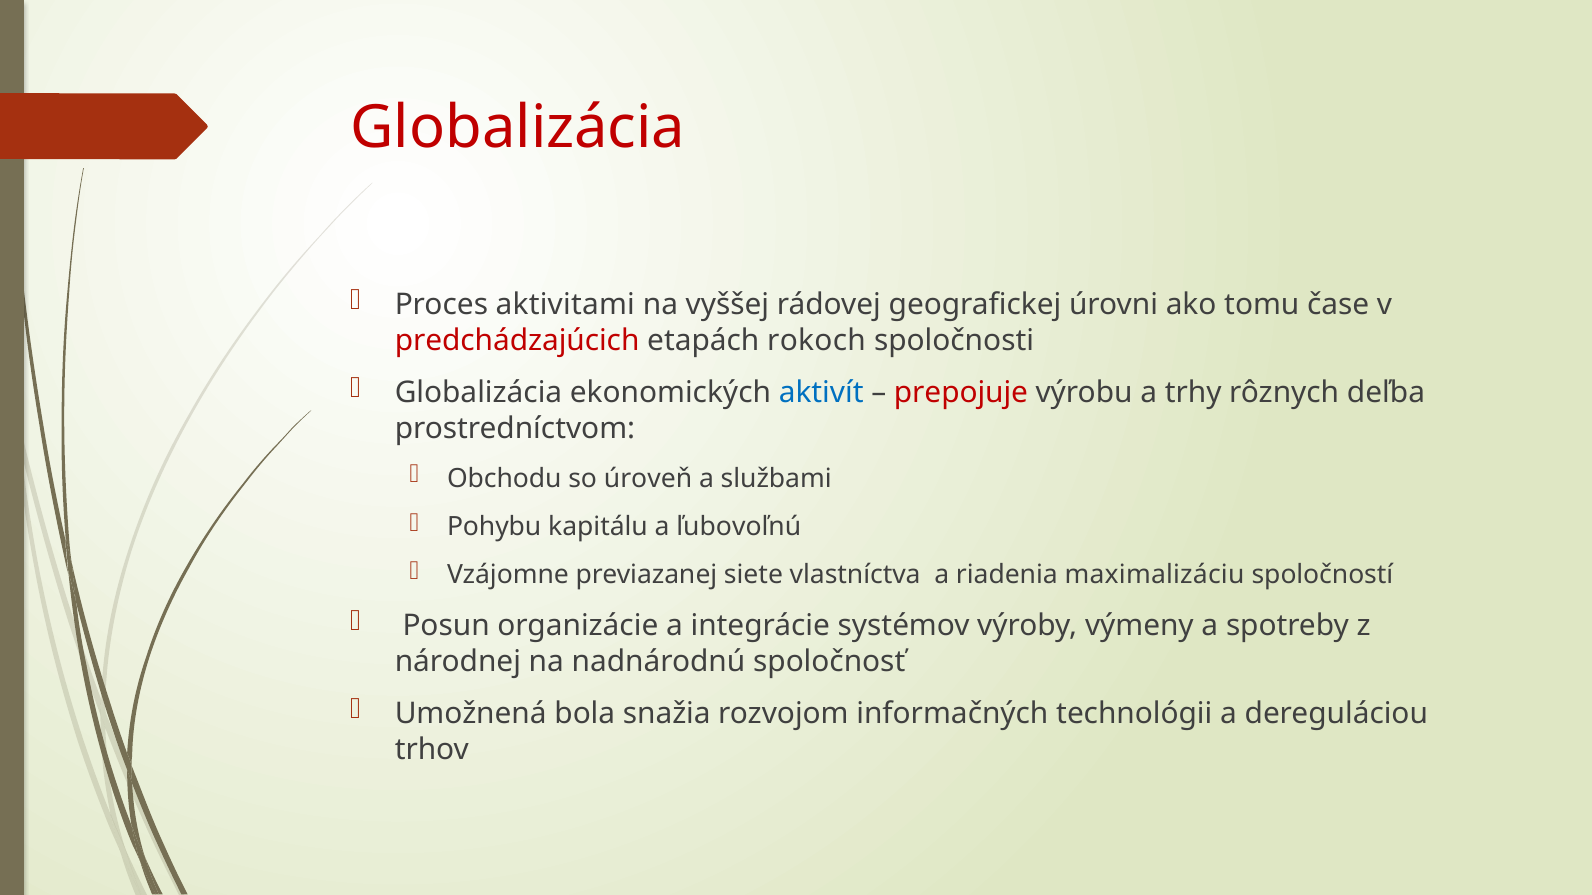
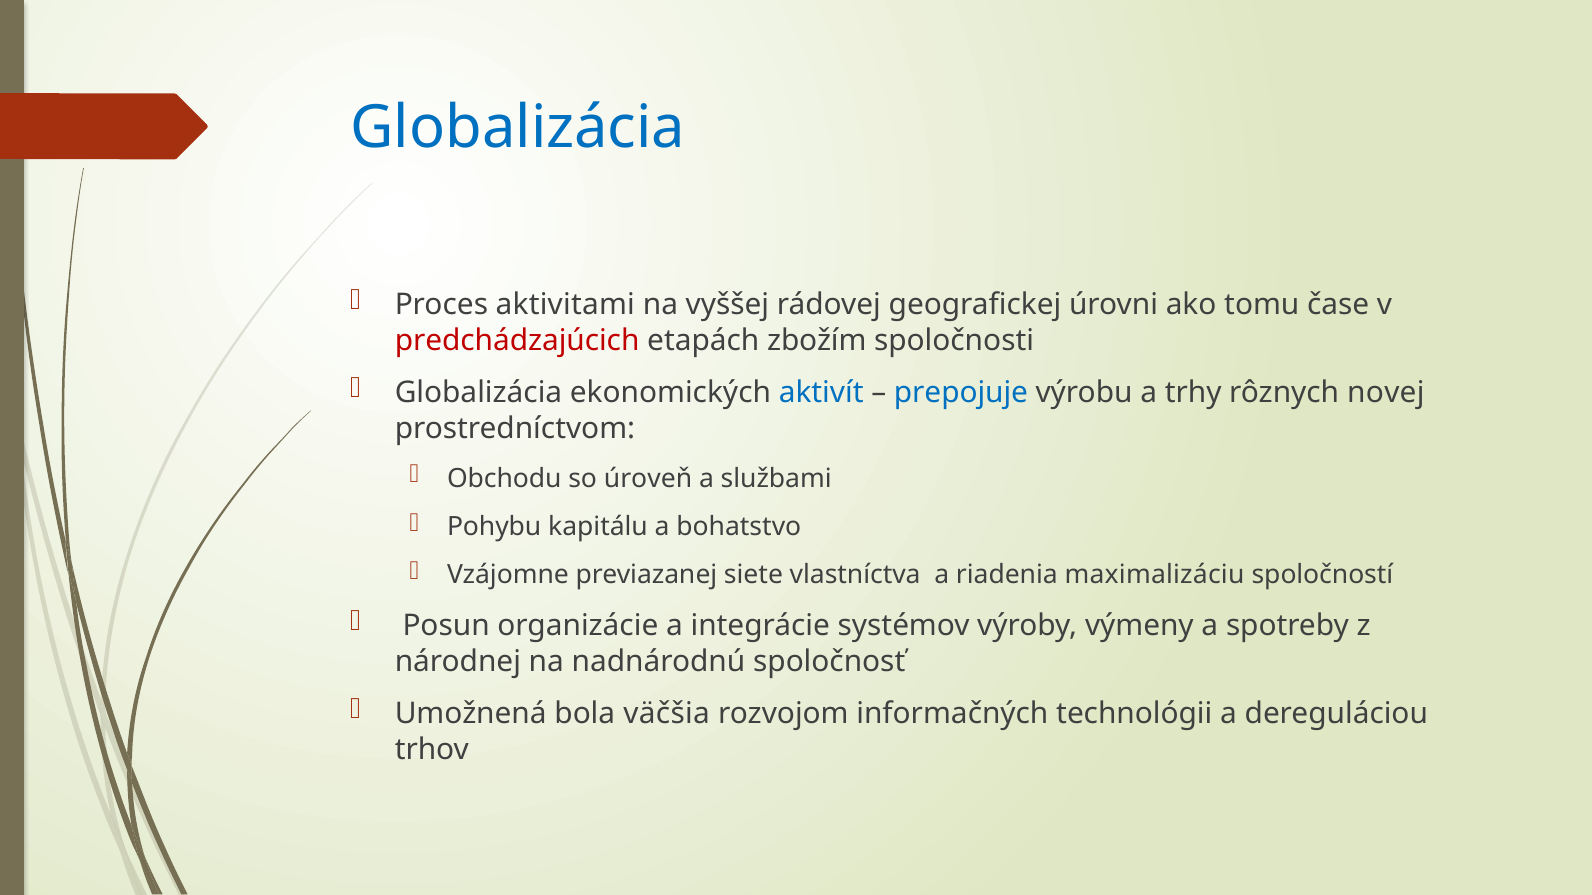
Globalizácia colour: red -> blue (518, 127)
rokoch: rokoch -> zbožím (817, 340)
prepojuje colour: red -> blue (961, 393)
deľba: deľba -> novej (1386, 393)
ľubovoľnú: ľubovoľnú -> bohatstvo (739, 527)
snažia: snažia -> väčšia (667, 714)
